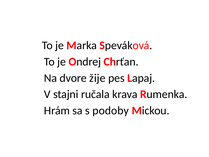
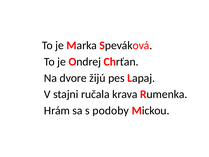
žije: žije -> žijú (97, 78)
